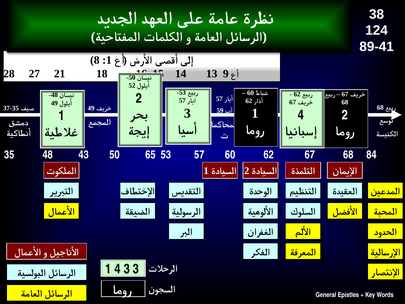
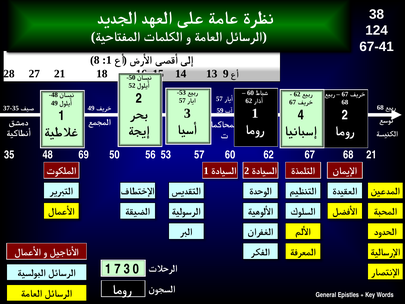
89-41: 89-41 -> 67-41 (377, 47)
43: 43 -> 69 (84, 155)
65: 65 -> 56 (150, 155)
84: 84 -> 21 (371, 155)
1 4: 4 -> 7 (118, 269)
3 3: 3 -> 0 (136, 269)
